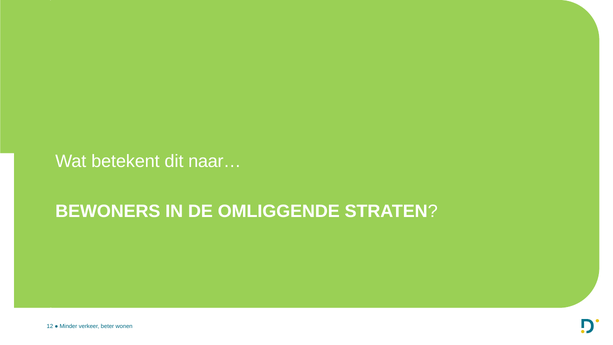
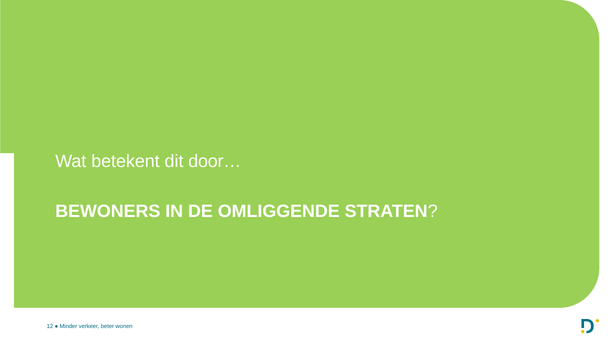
naar…: naar… -> door… (215, 161)
